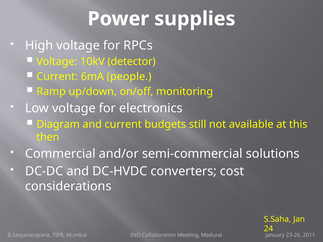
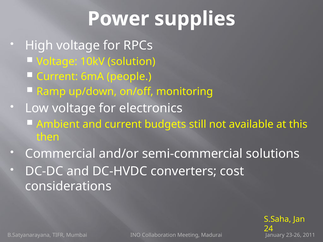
detector: detector -> solution (131, 62)
Diagram: Diagram -> Ambient (58, 124)
